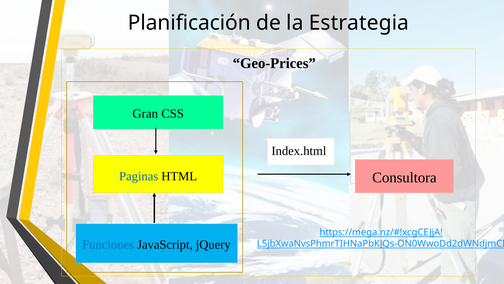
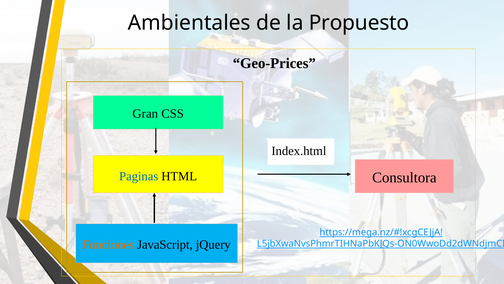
Planificación: Planificación -> Ambientales (189, 23)
Estrategia: Estrategia -> Propuesto (359, 23)
Funciones colour: blue -> orange (108, 244)
